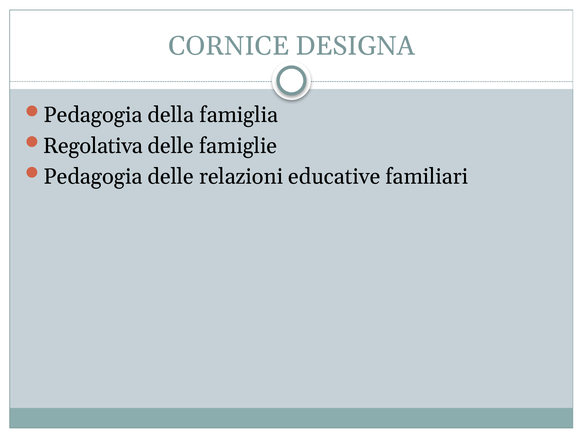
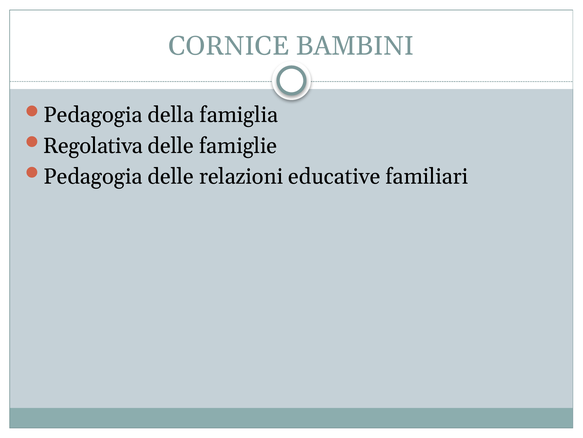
DESIGNA: DESIGNA -> BAMBINI (355, 46)
